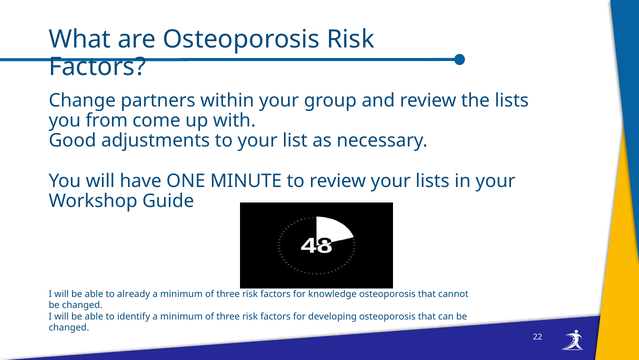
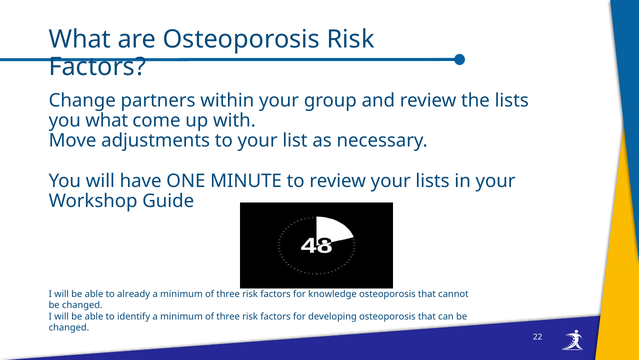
you from: from -> what (107, 120)
Good: Good -> Move (73, 140)
